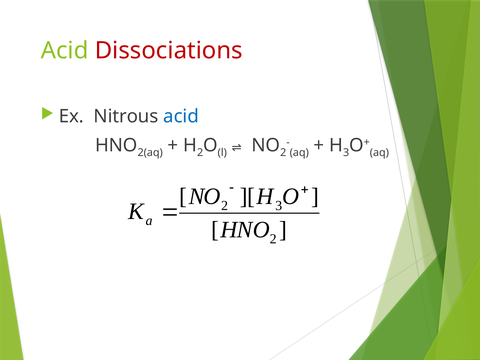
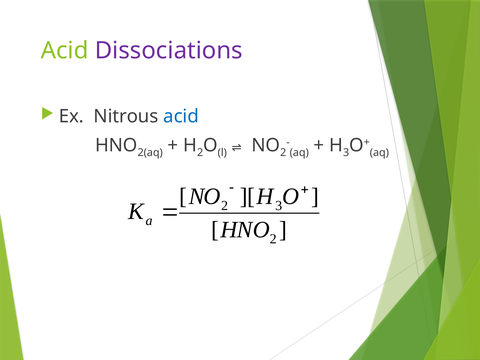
Dissociations colour: red -> purple (169, 50)
